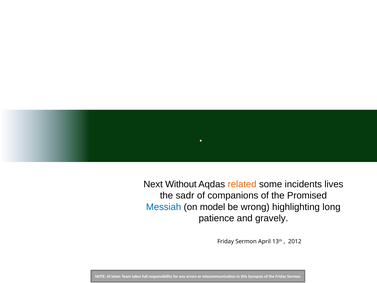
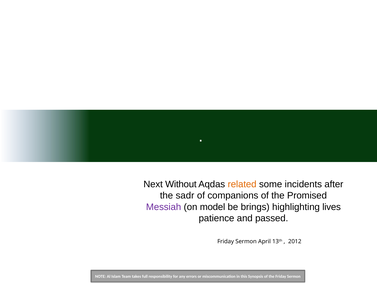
lives: lives -> after (334, 184)
Messiah colour: blue -> purple (164, 207)
wrong: wrong -> brings (255, 207)
long: long -> lives (332, 207)
gravely: gravely -> passed (272, 218)
